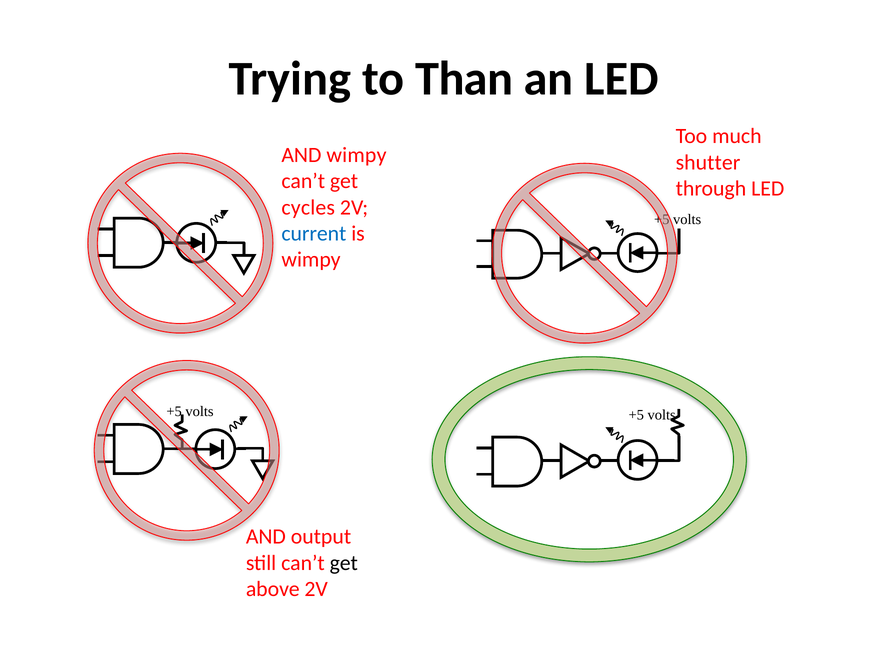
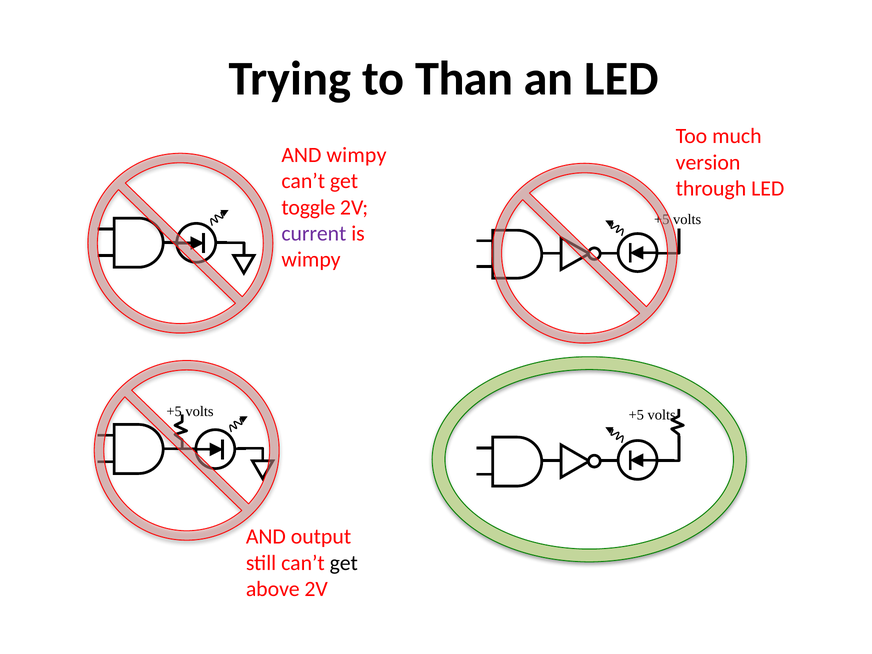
shutter: shutter -> version (708, 162)
cycles: cycles -> toggle (308, 207)
current colour: blue -> purple (314, 233)
